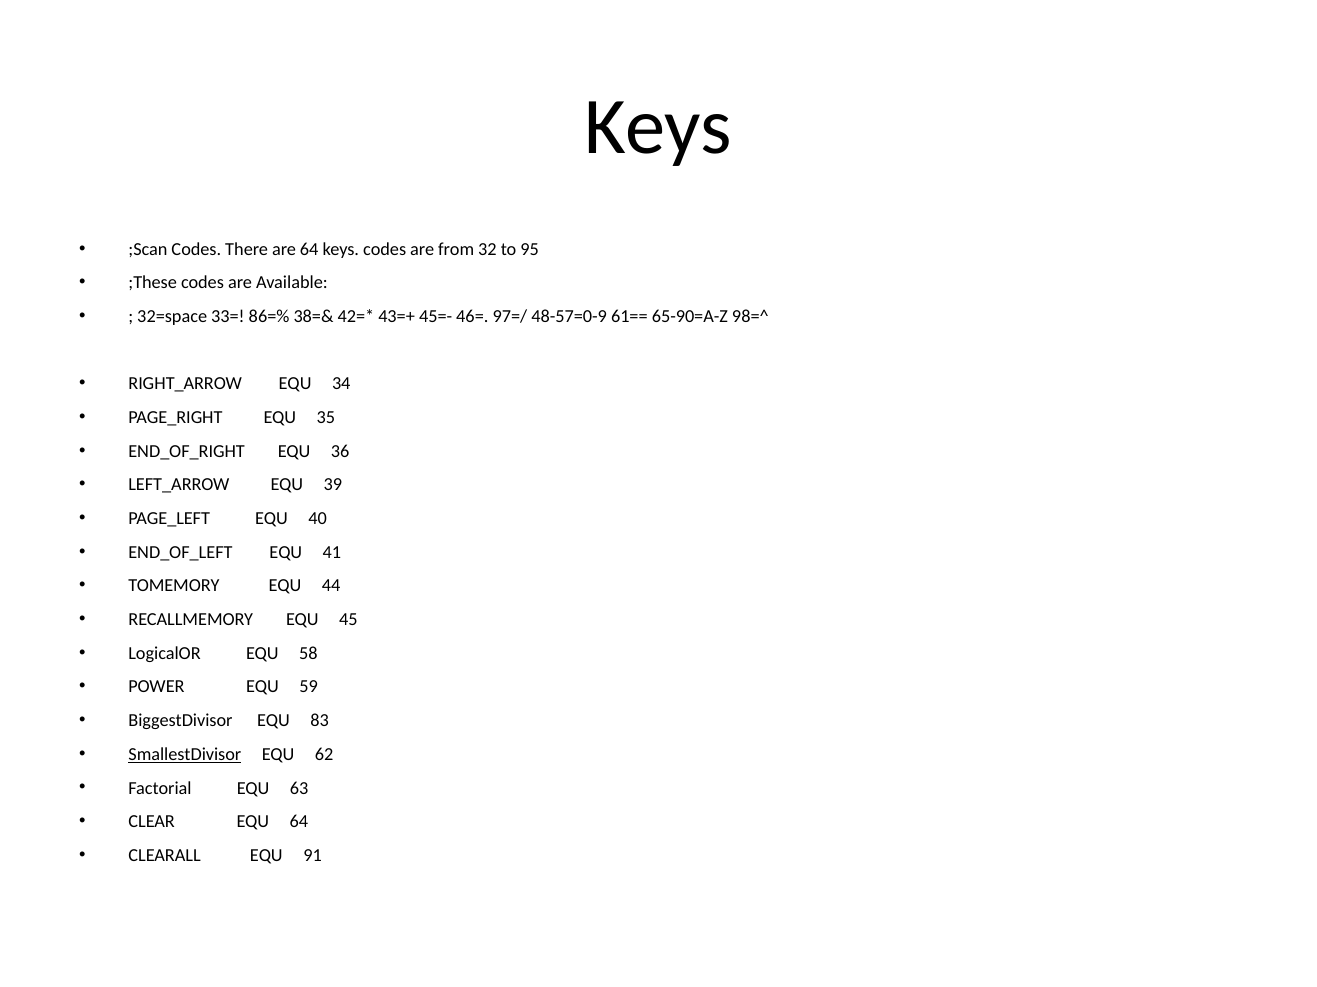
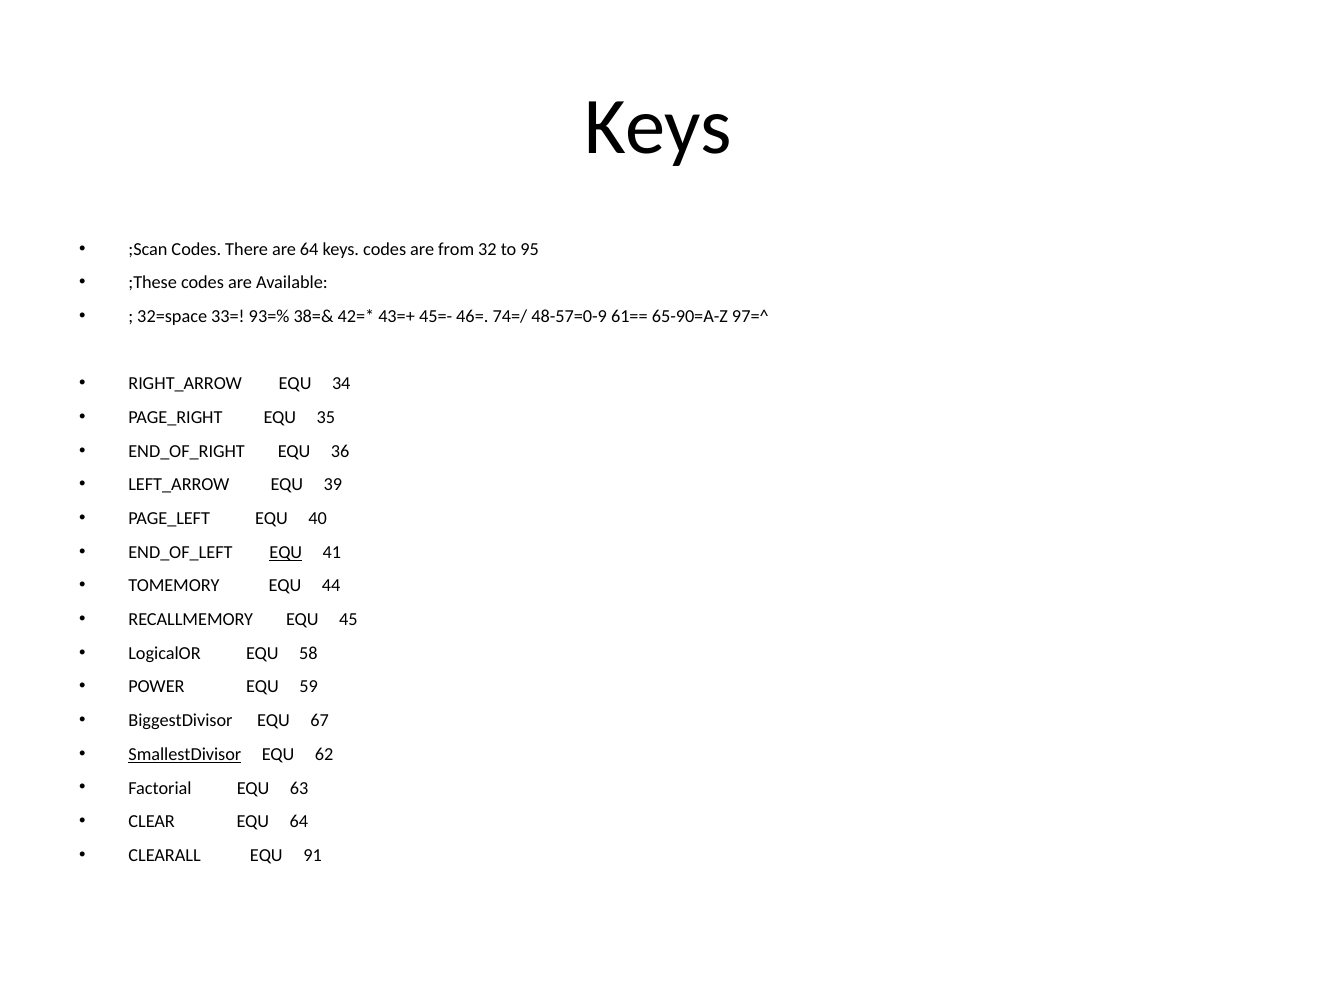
86=%: 86=% -> 93=% (269, 317)
97=/: 97=/ -> 74=/ (510, 317)
98=^: 98=^ -> 97=^ (750, 317)
EQU underline: none -> present (286, 553)
83: 83 -> 67 (320, 721)
